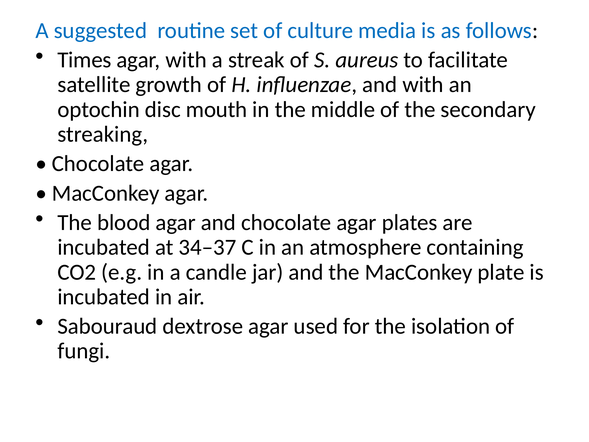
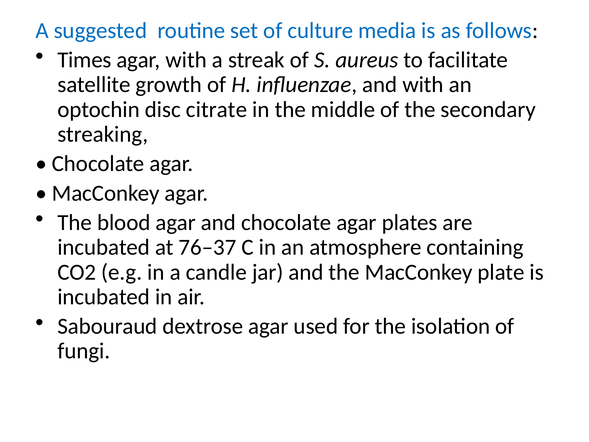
mouth: mouth -> citrate (217, 109)
34–37: 34–37 -> 76–37 (207, 247)
